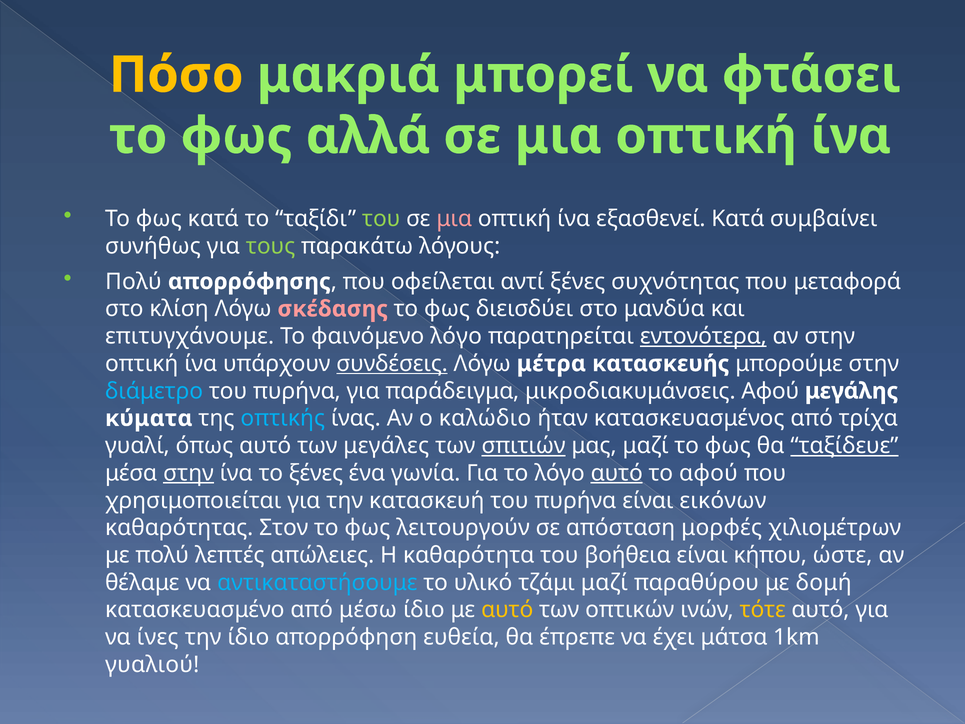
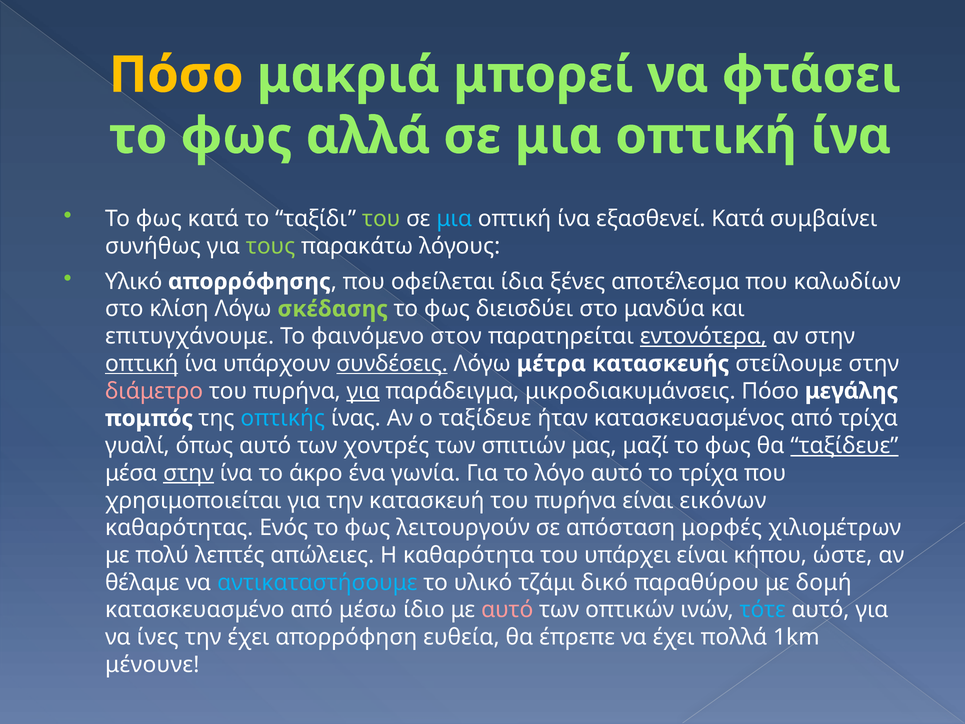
μια colour: pink -> light blue (454, 219)
Πολύ: Πολύ -> Υλικό (134, 281)
αντί: αντί -> ίδια (522, 281)
συχνότητας: συχνότητας -> αποτέλεσμα (675, 281)
μεταφορά: μεταφορά -> καλωδίων (847, 281)
σκέδασης colour: pink -> light green (333, 309)
φαινόμενο λόγο: λόγο -> στον (456, 336)
οπτική underline: none -> present (142, 364)
μπορούμε: μπορούμε -> στείλουμε (789, 364)
διάμετρο colour: light blue -> pink (154, 391)
για underline: none -> present (363, 391)
μικροδιακυμάνσεις Αφού: Αφού -> Πόσο (770, 391)
κύματα: κύματα -> πομπός (149, 418)
ο καλώδιο: καλώδιο -> ταξίδευε (485, 418)
μεγάλες: μεγάλες -> χοντρές (386, 446)
σπιτιών underline: present -> none (524, 446)
το ξένες: ξένες -> άκρο (316, 473)
αυτό underline: present -> none (617, 473)
το αφού: αφού -> τρίχα (709, 473)
Στον: Στον -> Ενός (284, 528)
βοήθεια: βοήθεια -> υπάρχει (628, 555)
τζάμι μαζί: μαζί -> δικό (604, 582)
αυτό colour: yellow -> pink (507, 610)
τότε colour: yellow -> light blue (763, 610)
την ίδιο: ίδιο -> έχει (248, 637)
μάτσα: μάτσα -> πολλά (734, 637)
γυαλιού: γυαλιού -> μένουνε (152, 664)
